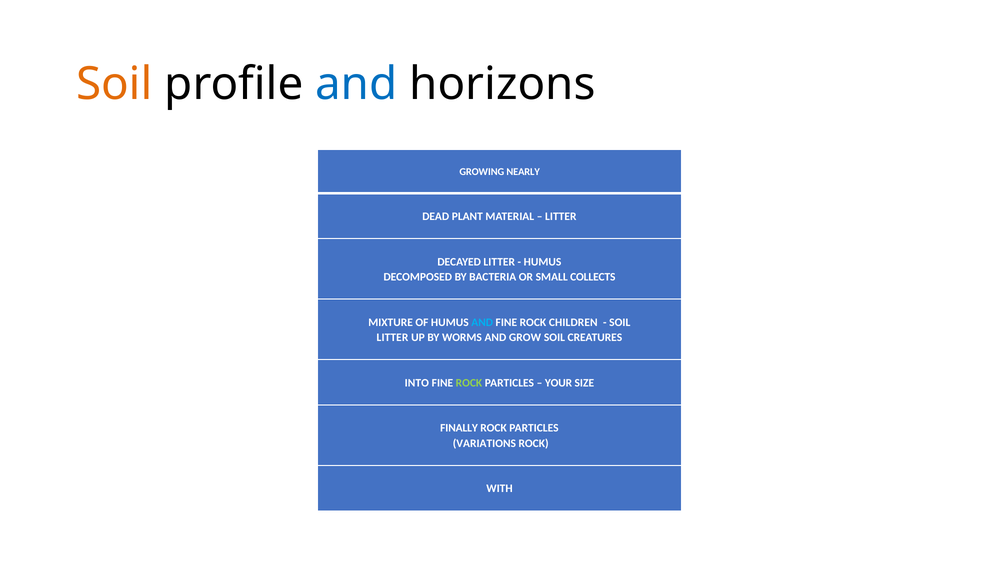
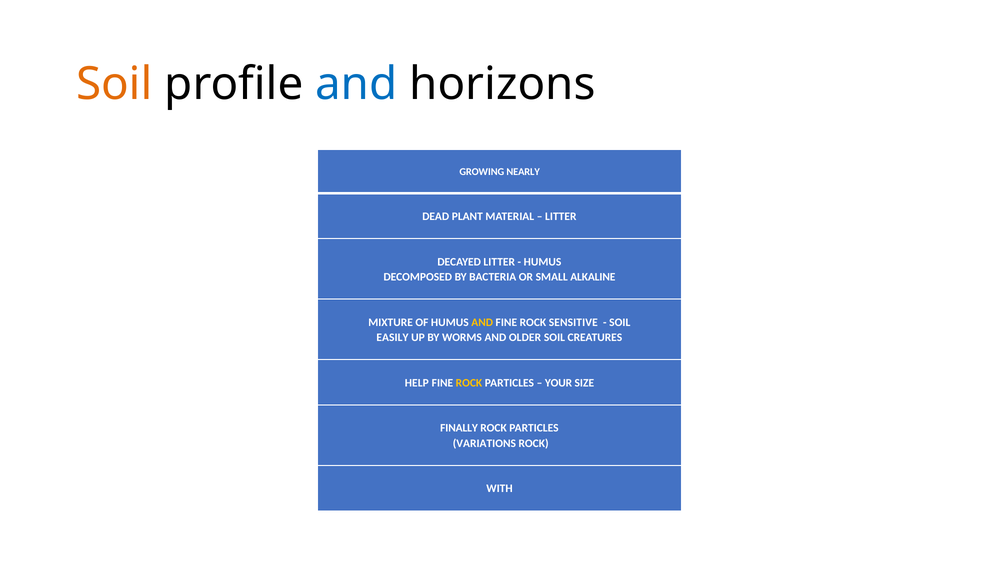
COLLECTS: COLLECTS -> ALKALINE (593, 277)
AND colour: light blue -> yellow (482, 322)
CHILDREN: CHILDREN -> SENSITIVE (573, 322)
LITTER: LITTER -> EASILY (392, 337)
GROW: GROW -> OLDER (525, 337)
INTO: INTO -> HELP (417, 383)
ROCK colour: light green -> yellow (469, 383)
